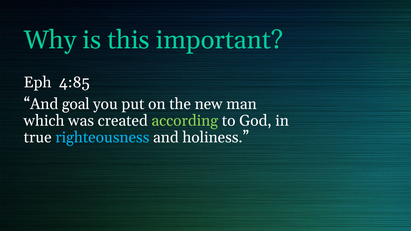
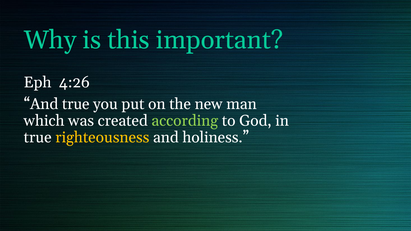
4:85: 4:85 -> 4:26 (74, 83)
And goal: goal -> true (76, 104)
righteousness colour: light blue -> yellow (102, 138)
